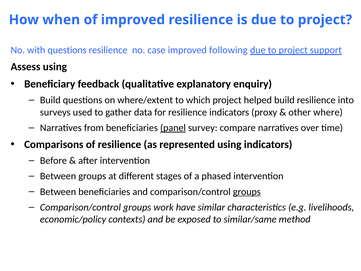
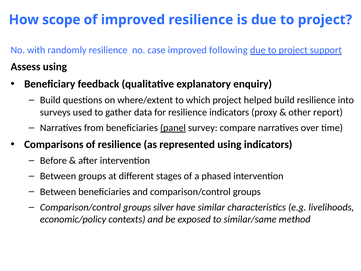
when: when -> scope (61, 20)
with questions: questions -> randomly (67, 50)
where: where -> report (328, 112)
groups underline: present -> none (247, 192)
work: work -> silver (164, 207)
